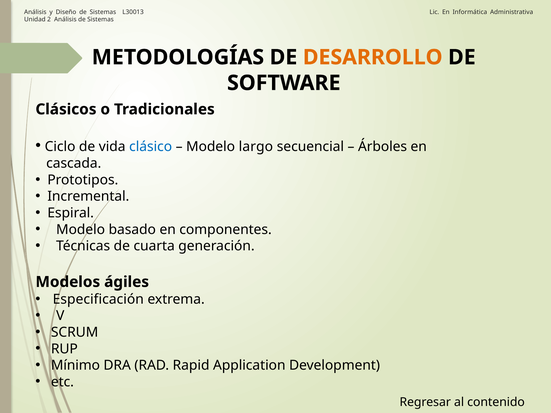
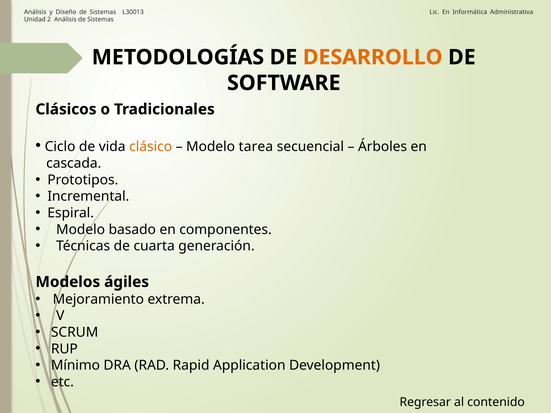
clásico colour: blue -> orange (151, 147)
largo: largo -> tarea (256, 147)
Especificación: Especificación -> Mejoramiento (98, 299)
